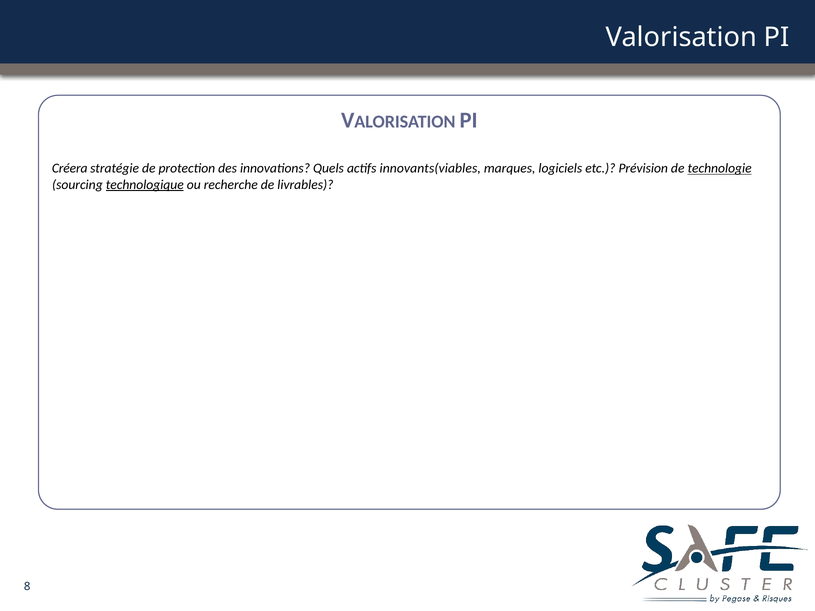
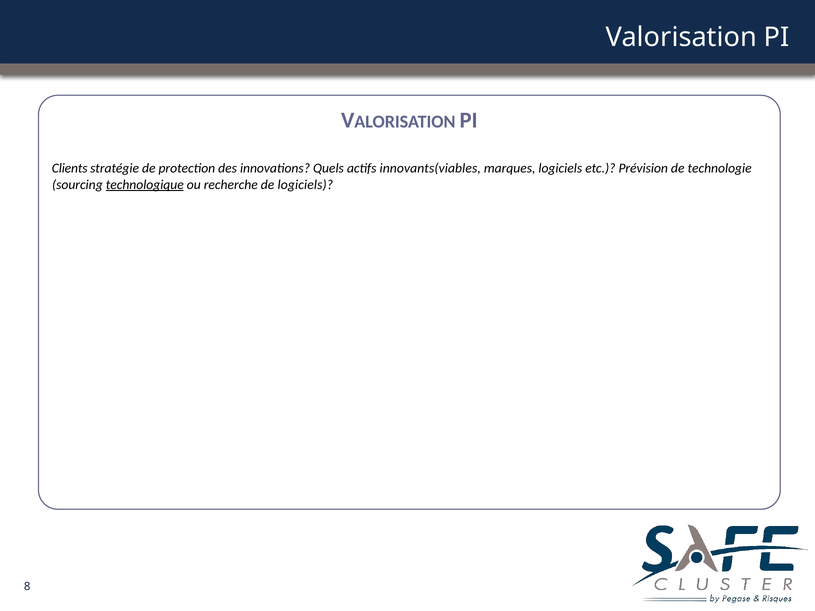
Créera: Créera -> Clients (70, 168)
technologie underline: present -> none (720, 168)
de livrables: livrables -> logiciels (305, 185)
